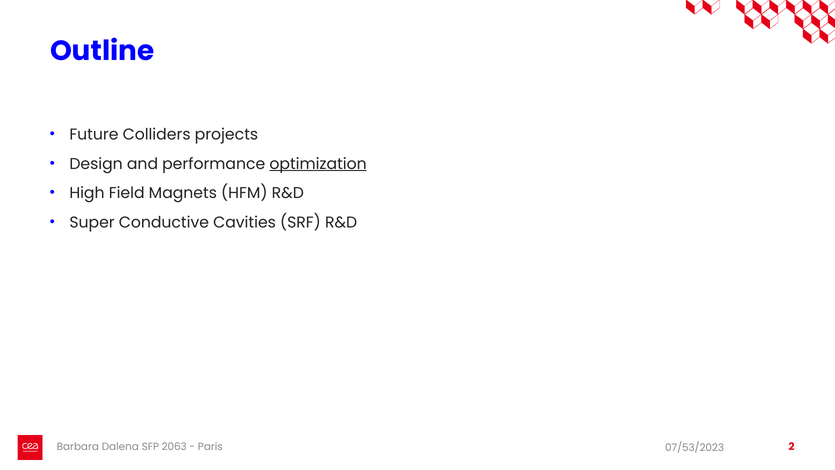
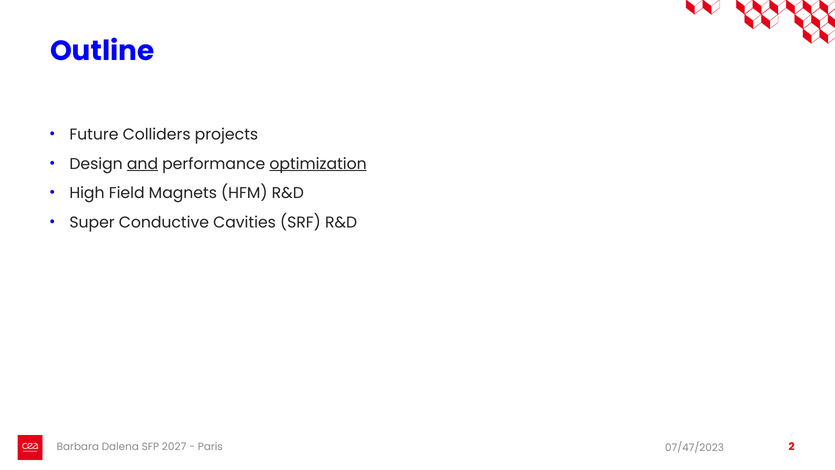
and underline: none -> present (142, 164)
2063: 2063 -> 2027 (174, 447)
07/53/2023: 07/53/2023 -> 07/47/2023 (694, 448)
